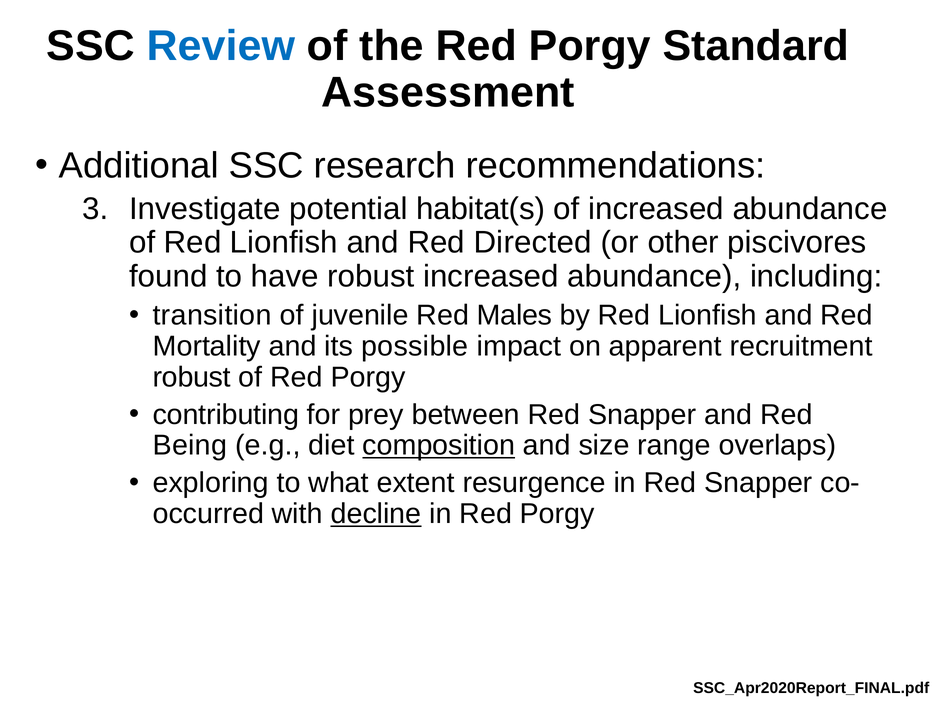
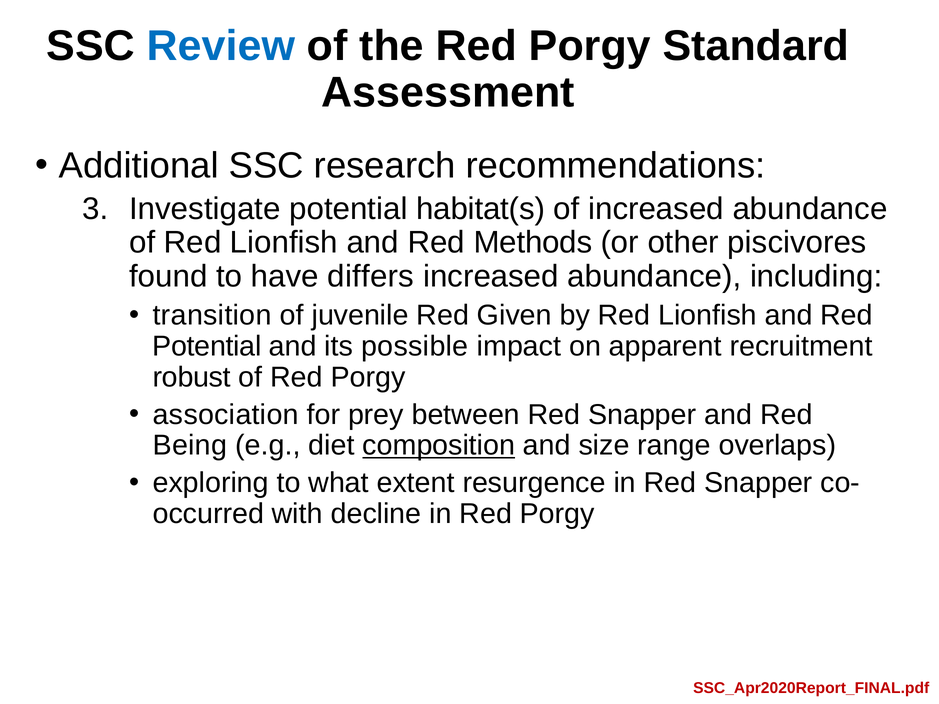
Directed: Directed -> Methods (533, 243)
have robust: robust -> differs (371, 276)
Males: Males -> Given (514, 315)
Mortality: Mortality -> Potential (207, 346)
contributing: contributing -> association (226, 415)
decline underline: present -> none (376, 514)
SSC_Apr2020Report_FINAL.pdf colour: black -> red (811, 688)
